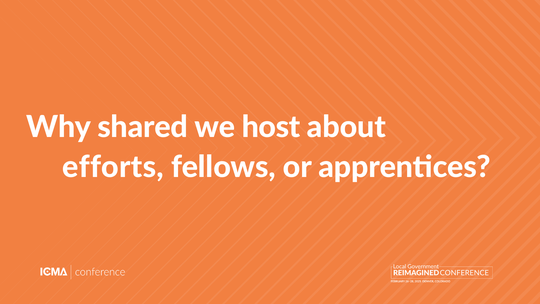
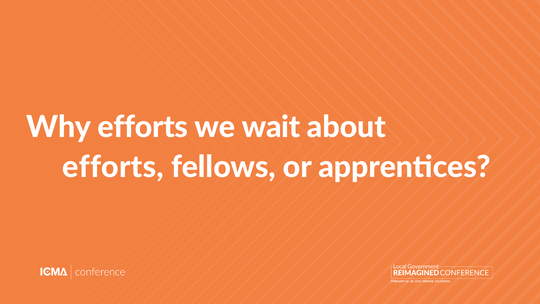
Why shared: shared -> efforts (143, 127)
host: host -> wait (271, 127)
